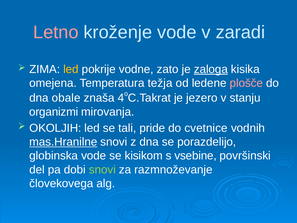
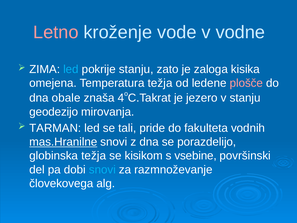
zaradi: zaradi -> vodne (240, 32)
led colour: yellow -> light blue (71, 69)
pokrije vodne: vodne -> stanju (136, 69)
zaloga underline: present -> none (211, 69)
organizmi: organizmi -> geodezijo (54, 112)
OKOLJIH: OKOLJIH -> TARMAN (55, 128)
cvetnice: cvetnice -> fakulteta (206, 128)
globinska vode: vode -> težja (94, 156)
snovi colour: light green -> light blue (102, 169)
